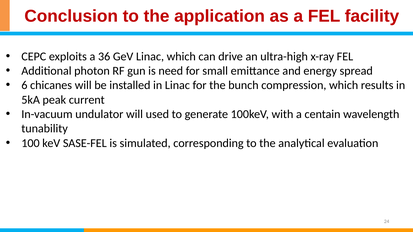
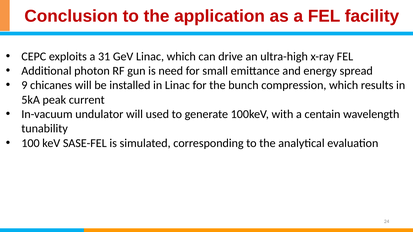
36: 36 -> 31 (104, 56)
6: 6 -> 9 (24, 85)
